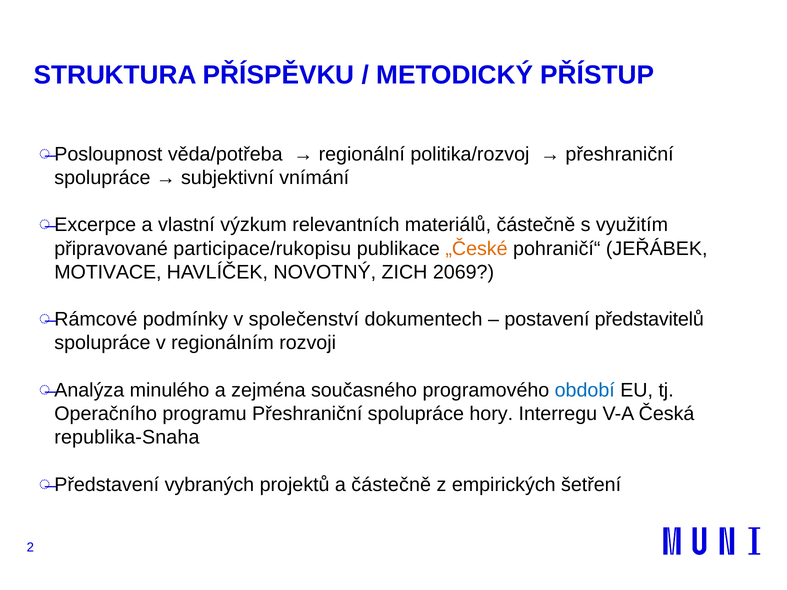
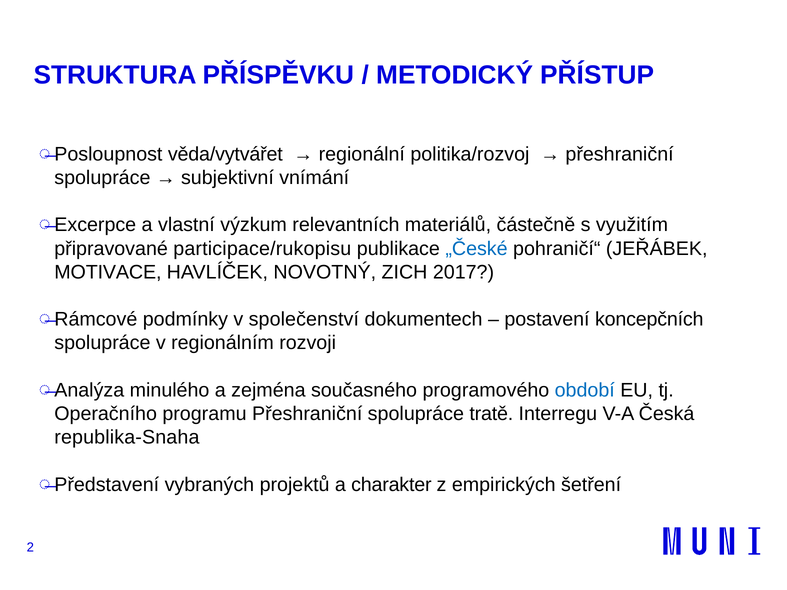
věda/potřeba: věda/potřeba -> věda/vytvářet (225, 154)
„České colour: orange -> blue (477, 249)
2069: 2069 -> 2017 (463, 272)
představitelů: představitelů -> koncepčních (649, 319)
hory: hory -> tratě (491, 414)
a částečně: částečně -> charakter (391, 485)
